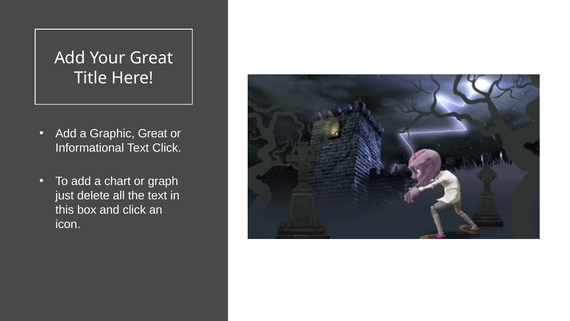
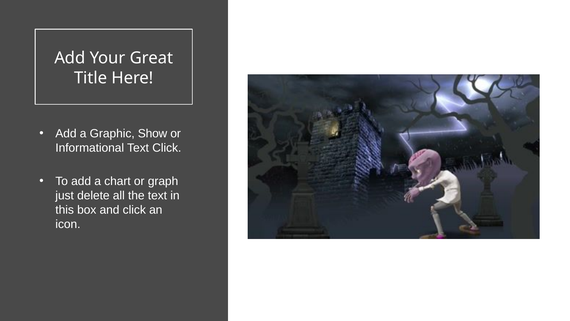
Graphic Great: Great -> Show (153, 133)
